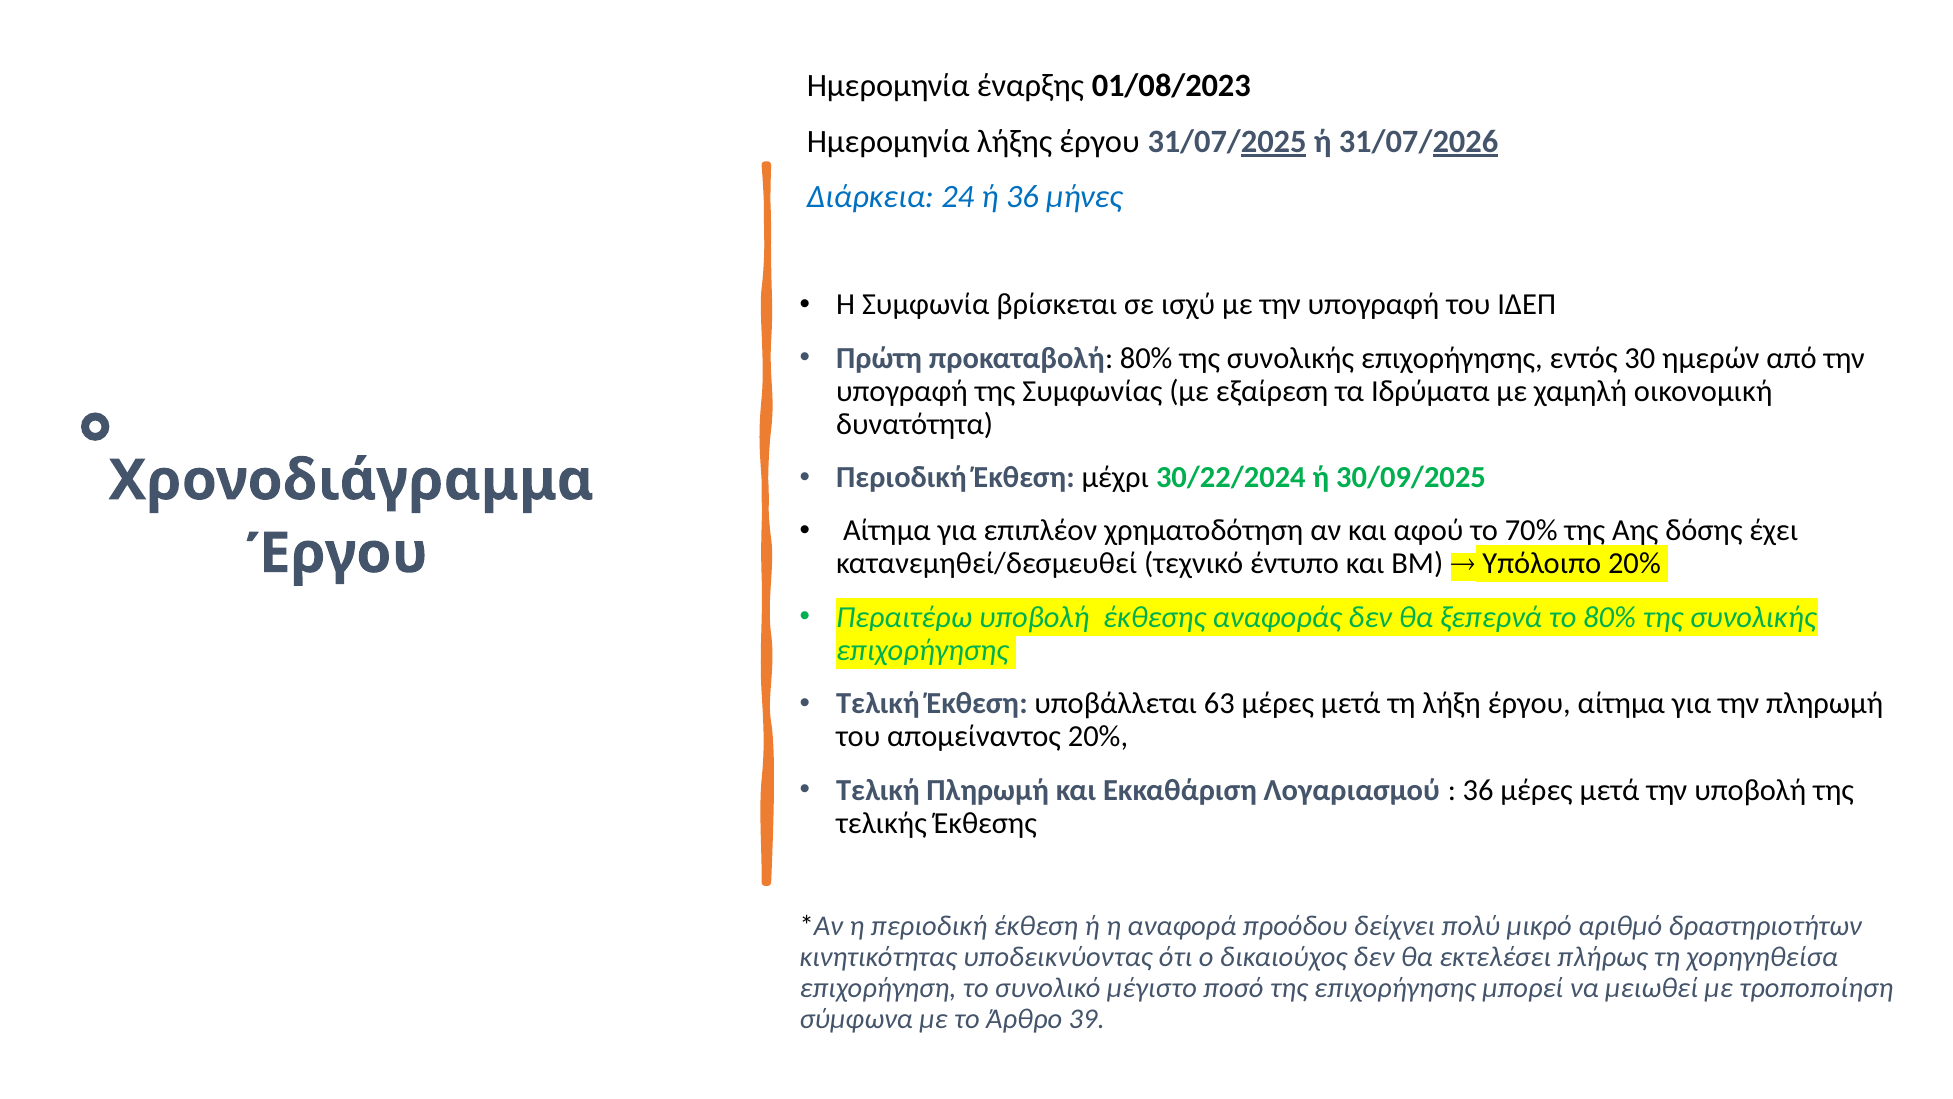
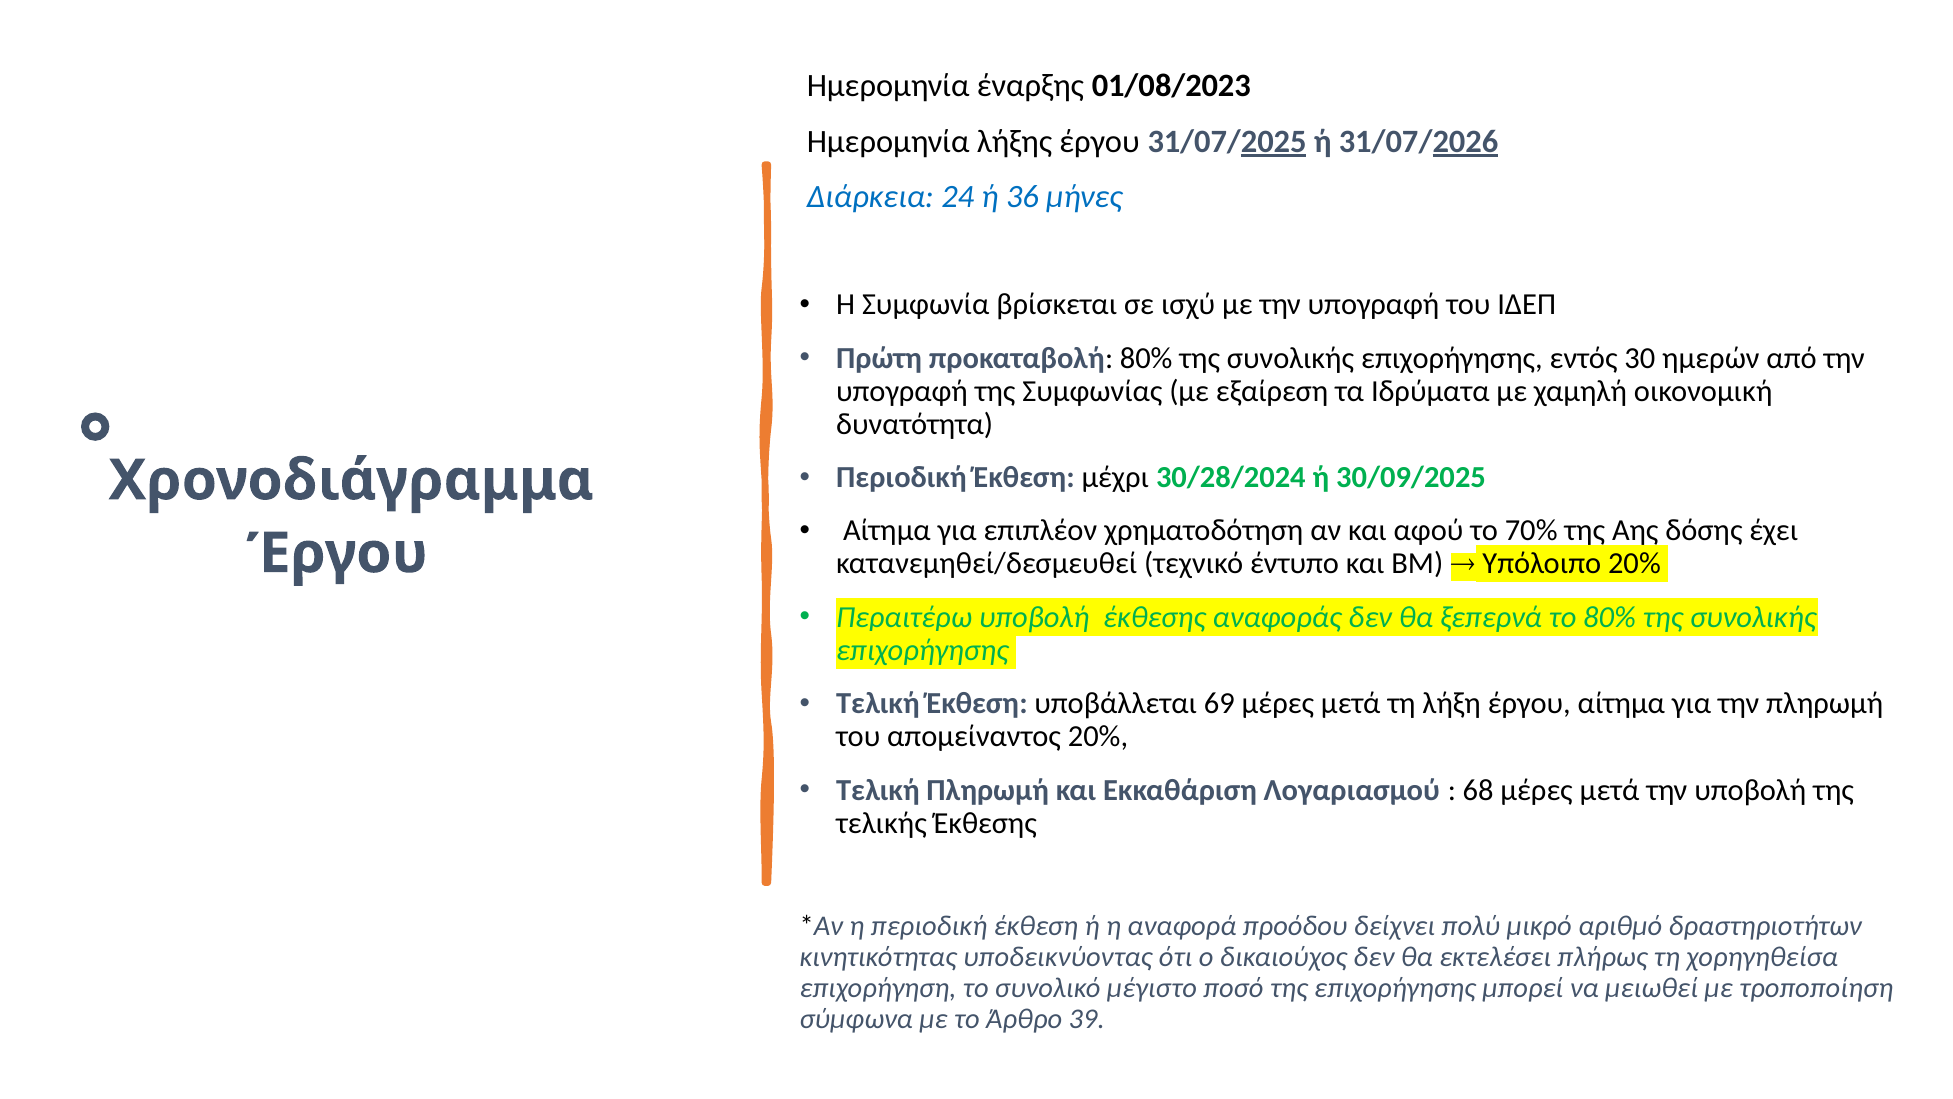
30/22/2024: 30/22/2024 -> 30/28/2024 (1231, 477)
63: 63 -> 69 (1219, 703)
36: 36 -> 68 (1478, 790)
